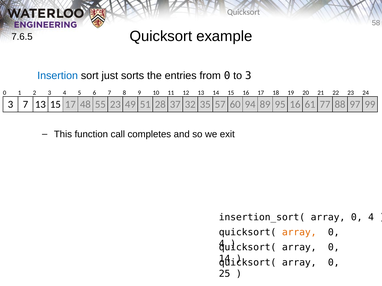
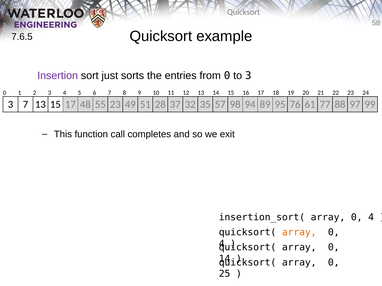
Insertion colour: blue -> purple (58, 76)
60: 60 -> 98 (235, 105)
95 16: 16 -> 76 (295, 105)
